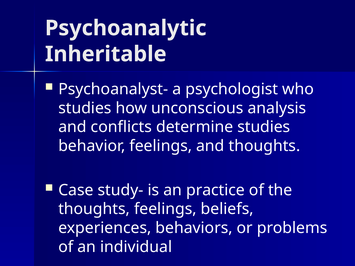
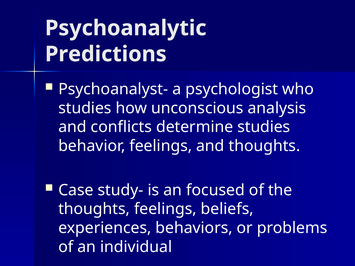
Inheritable: Inheritable -> Predictions (106, 54)
practice: practice -> focused (215, 190)
